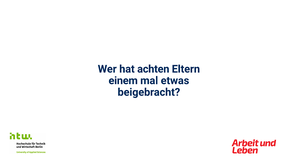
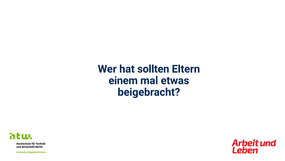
achten: achten -> sollten (153, 69)
